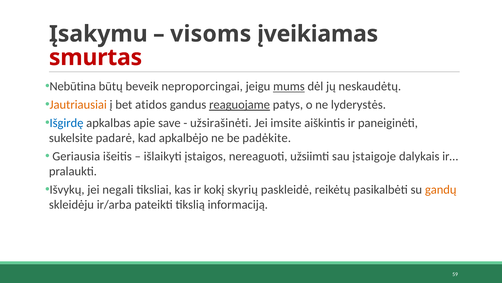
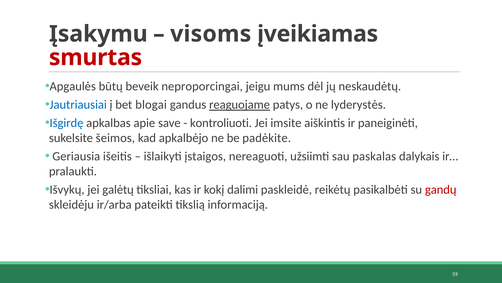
Nebūtina: Nebūtina -> Apgaulės (73, 86)
mums underline: present -> none (289, 86)
Jautriausiai colour: orange -> blue (78, 104)
atidos: atidos -> blogai (151, 104)
užsirašinėti: užsirašinėti -> kontroliuoti (221, 123)
padarė: padarė -> šeimos (115, 138)
įstaigoje: įstaigoje -> paskalas (374, 156)
negali: negali -> galėtų (118, 189)
skyrių: skyrių -> dalimi (243, 189)
gandų colour: orange -> red (441, 189)
